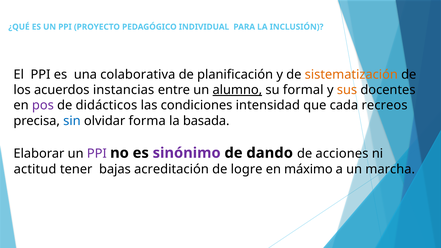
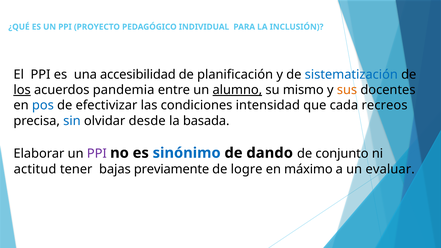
colaborativa: colaborativa -> accesibilidad (138, 75)
sistematización colour: orange -> blue (351, 75)
los underline: none -> present (22, 90)
instancias: instancias -> pandemia (124, 90)
formal: formal -> mismo (303, 90)
pos colour: purple -> blue (43, 105)
didácticos: didácticos -> efectivizar (106, 105)
forma: forma -> desde (147, 121)
sinónimo colour: purple -> blue (187, 153)
acciones: acciones -> conjunto (342, 154)
acreditación: acreditación -> previamente (172, 169)
marcha: marcha -> evaluar (390, 169)
